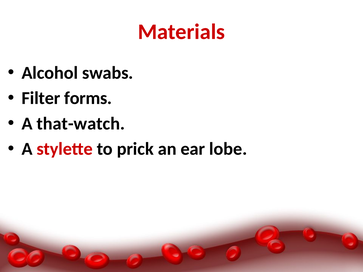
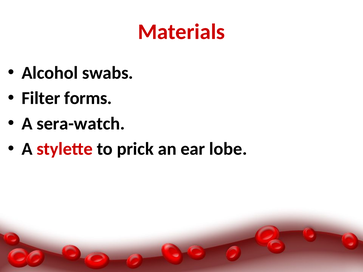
that-watch: that-watch -> sera-watch (81, 124)
